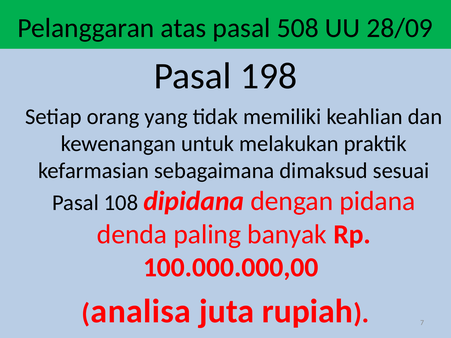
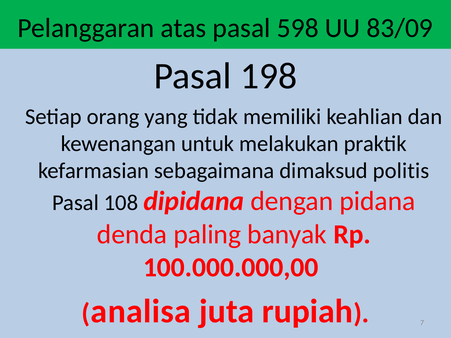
508: 508 -> 598 (298, 28)
28/09: 28/09 -> 83/09 (400, 28)
sesuai: sesuai -> politis (401, 171)
